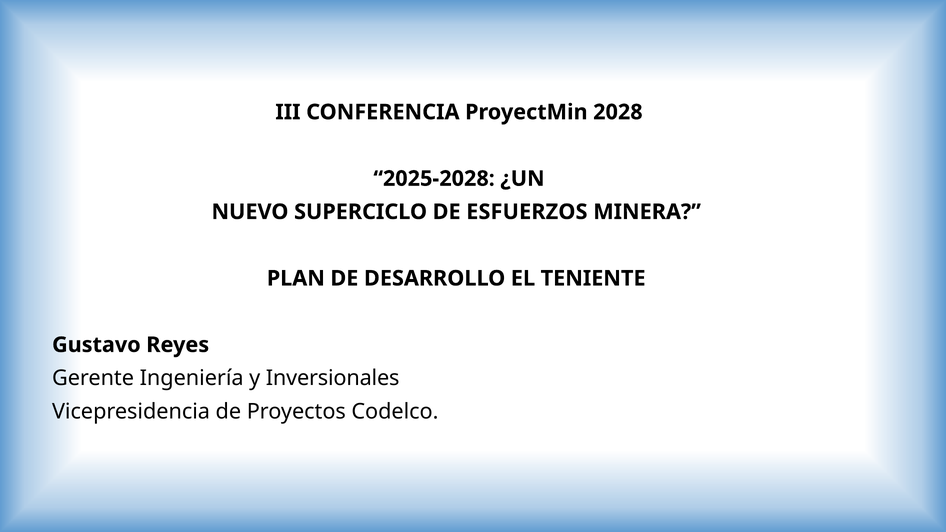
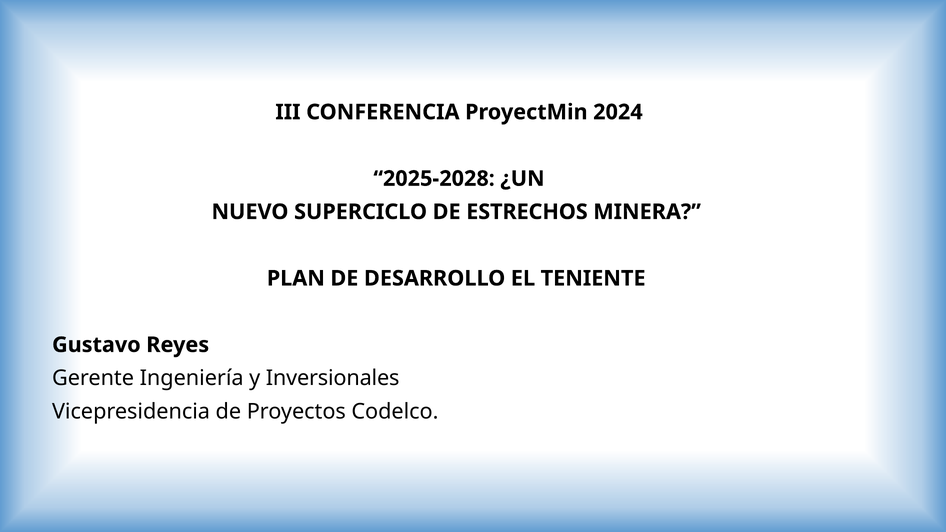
2028: 2028 -> 2024 (618, 112)
ESFUERZOS: ESFUERZOS -> ESTRECHOS (527, 212)
